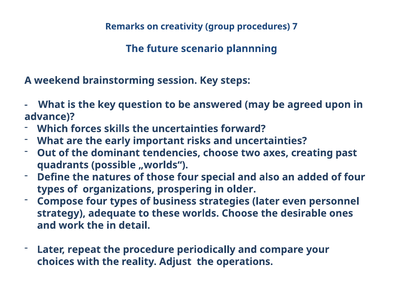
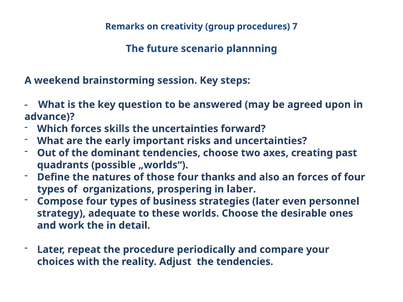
special: special -> thanks (218, 177)
an added: added -> forces (313, 177)
older: older -> laber (241, 189)
the operations: operations -> tendencies (245, 262)
